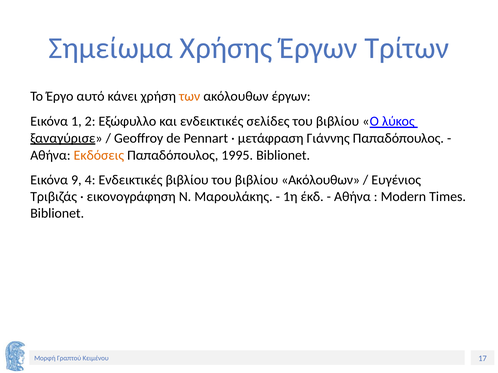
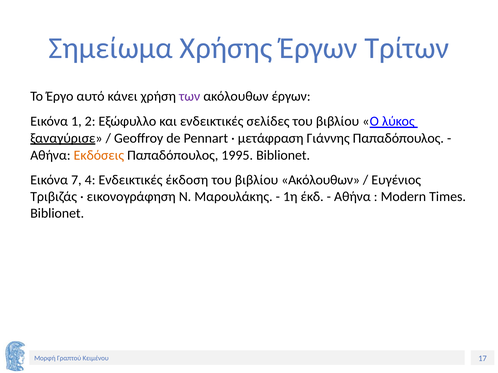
των colour: orange -> purple (190, 97)
9: 9 -> 7 (76, 180)
Ενδεικτικές βιβλίου: βιβλίου -> έκδοση (187, 180)
